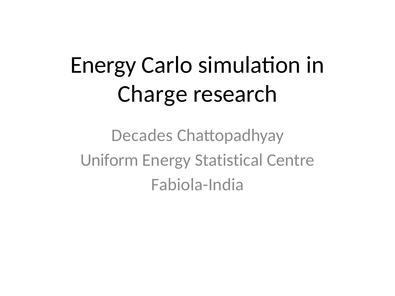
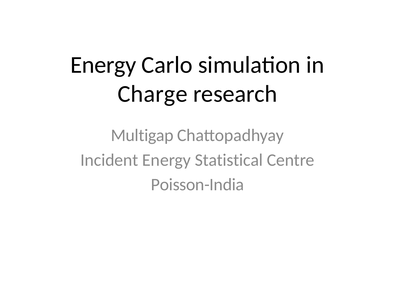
Decades: Decades -> Multigap (142, 136)
Uniform: Uniform -> Incident (109, 160)
Fabiola-India: Fabiola-India -> Poisson-India (198, 185)
